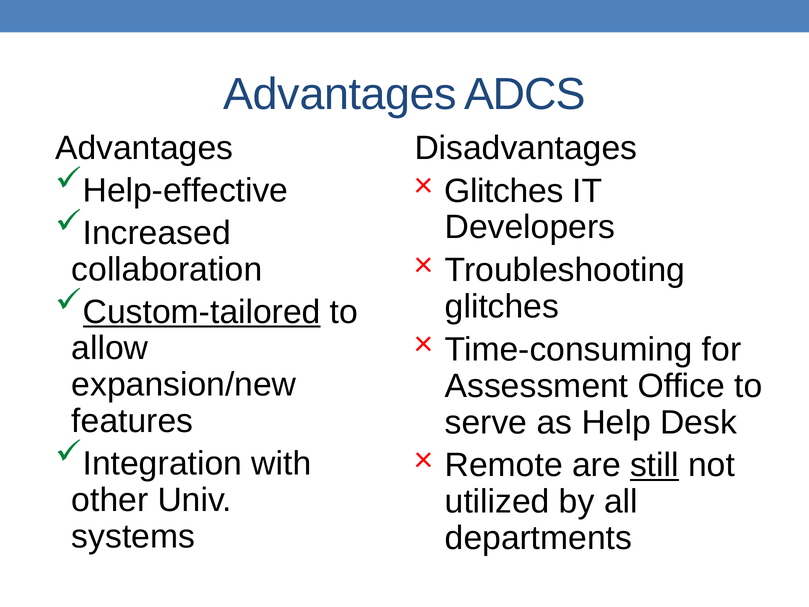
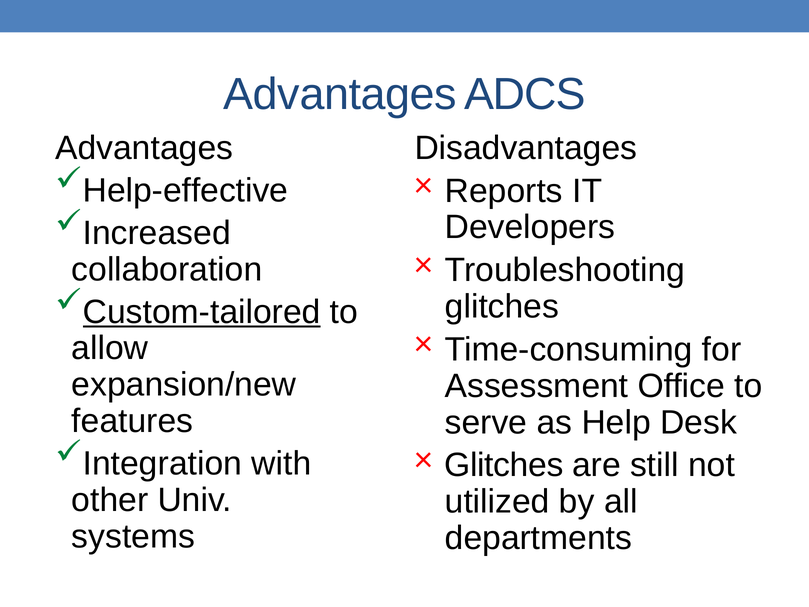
Glitches: Glitches -> Reports (504, 191)
Remote: Remote -> Glitches (504, 465)
still underline: present -> none (654, 465)
